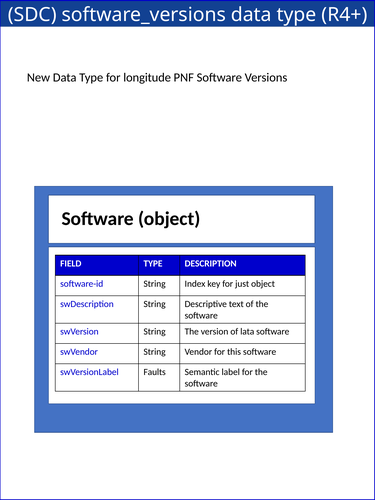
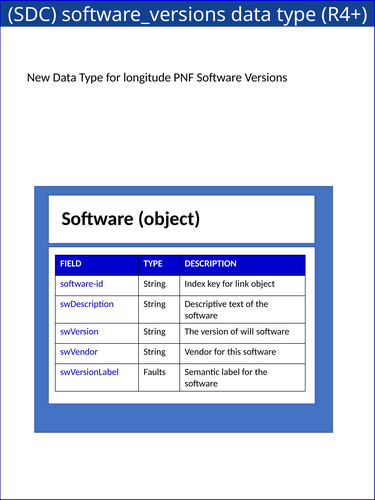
just: just -> link (242, 284)
lata: lata -> will (247, 332)
